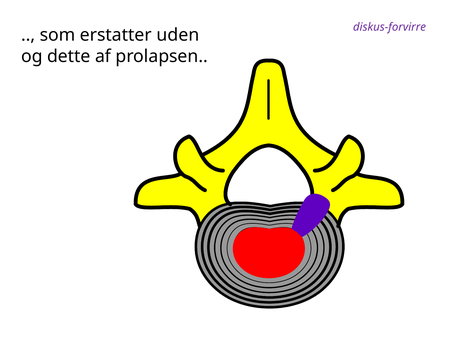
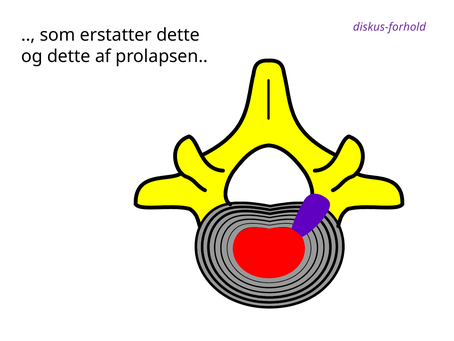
diskus-forvirre: diskus-forvirre -> diskus-forhold (389, 27)
erstatter uden: uden -> dette (178, 35)
